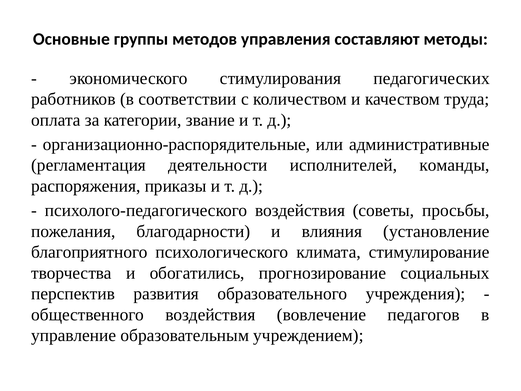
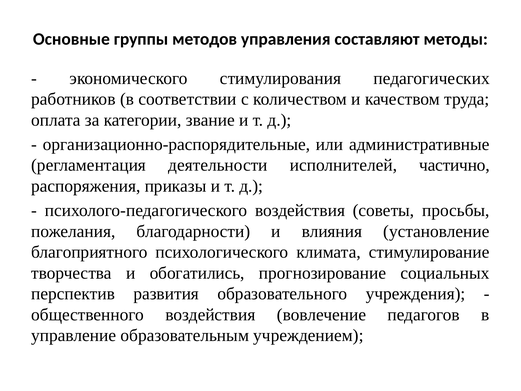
команды: команды -> частично (455, 165)
